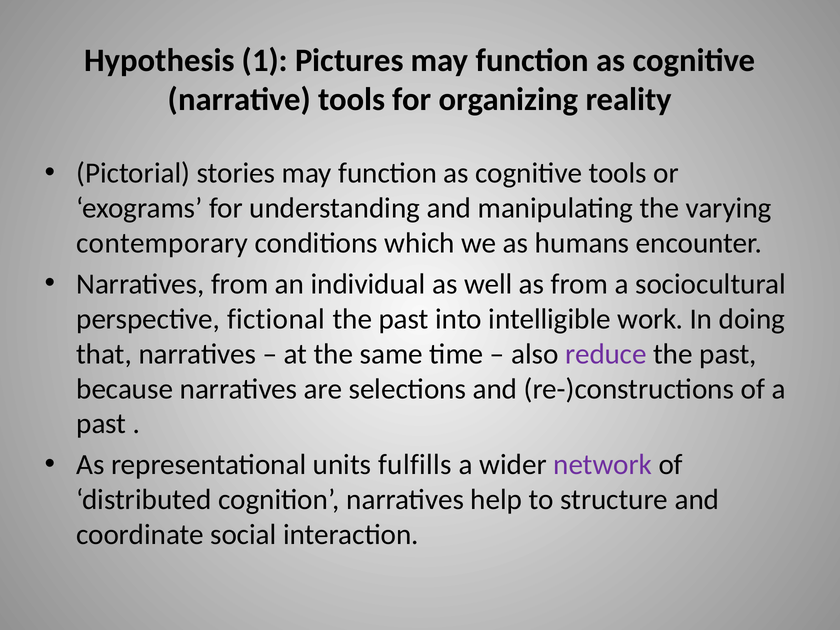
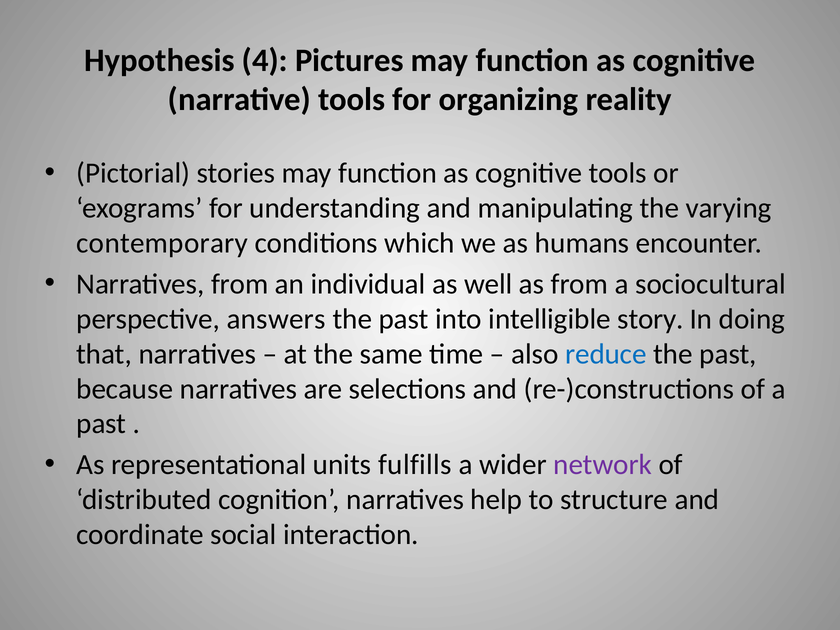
1: 1 -> 4 (265, 60)
fictional: fictional -> answers (276, 319)
work: work -> story (650, 319)
reduce colour: purple -> blue (606, 354)
